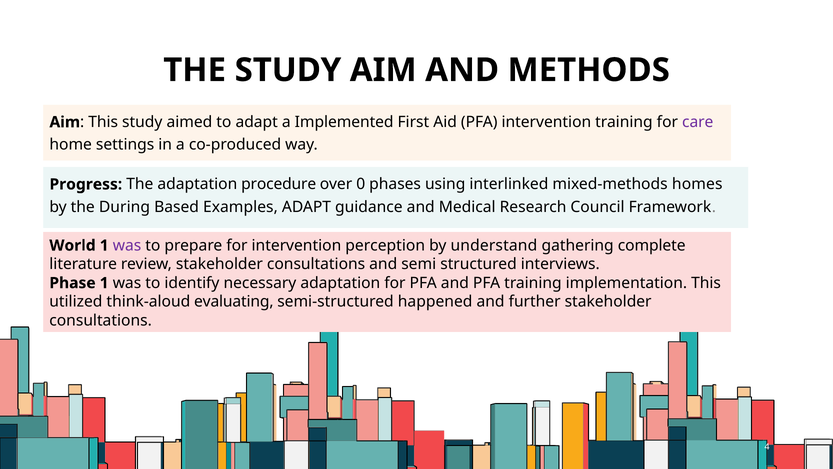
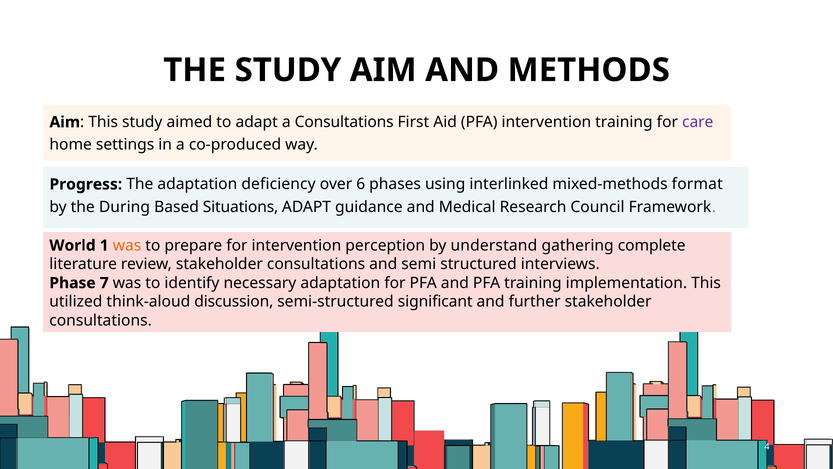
a Implemented: Implemented -> Consultations (344, 122)
procedure: procedure -> deficiency (279, 184)
0: 0 -> 6 (361, 184)
homes: homes -> format (697, 184)
Examples: Examples -> Situations (241, 207)
was colour: purple -> orange (127, 245)
Phase 1: 1 -> 7 (104, 283)
evaluating: evaluating -> discussion (234, 302)
happened: happened -> significant (435, 302)
